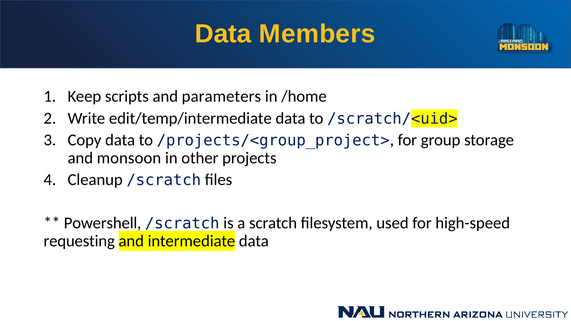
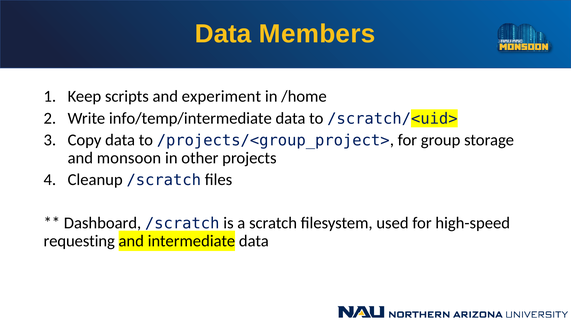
parameters: parameters -> experiment (221, 97)
edit/temp/intermediate: edit/temp/intermediate -> info/temp/intermediate (190, 118)
Powershell: Powershell -> Dashboard (103, 223)
